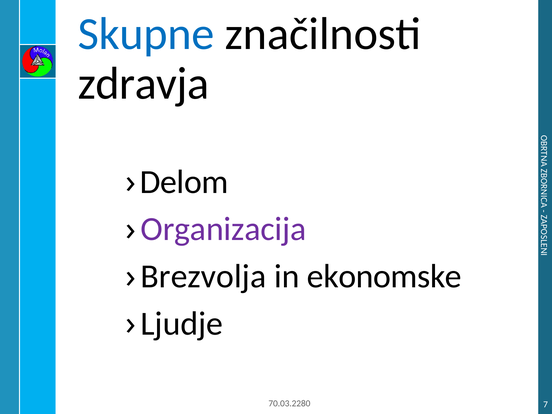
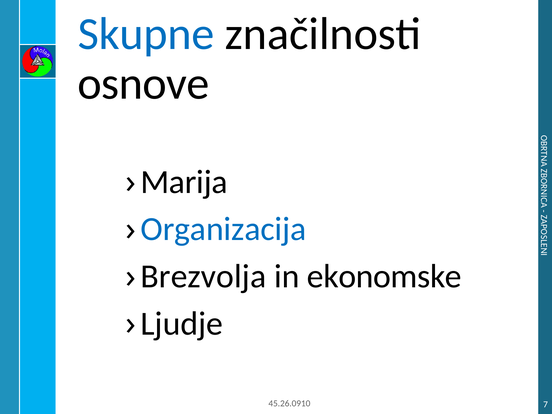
zdravja: zdravja -> osnove (143, 84)
Delom: Delom -> Marija (184, 182)
Organizacija colour: purple -> blue (223, 229)
70.03.2280: 70.03.2280 -> 45.26.0910 (289, 404)
